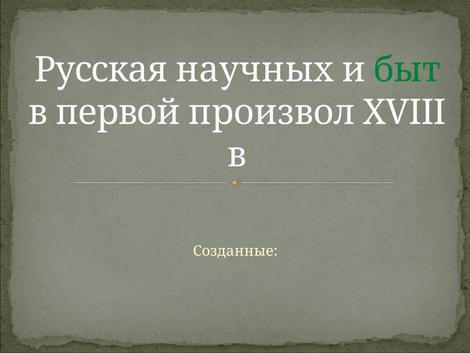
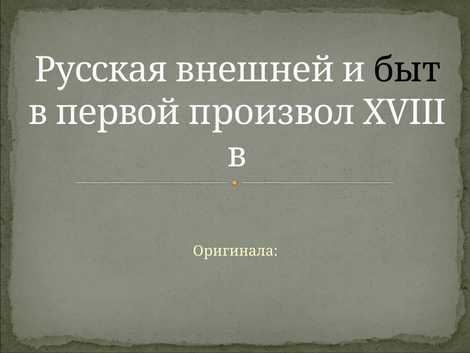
научных: научных -> внешней (255, 70)
быт colour: green -> black (407, 70)
Созданные: Созданные -> Оригинала (235, 251)
